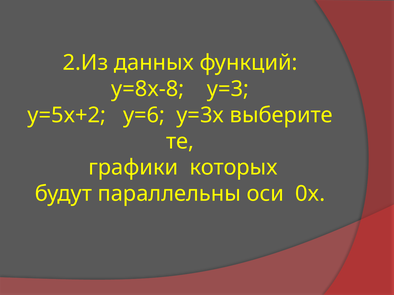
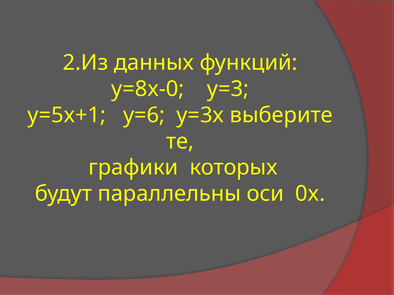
y=8x-8: y=8x-8 -> y=8x-0 (148, 89)
y=5x+2: y=5x+2 -> y=5x+1 (67, 115)
